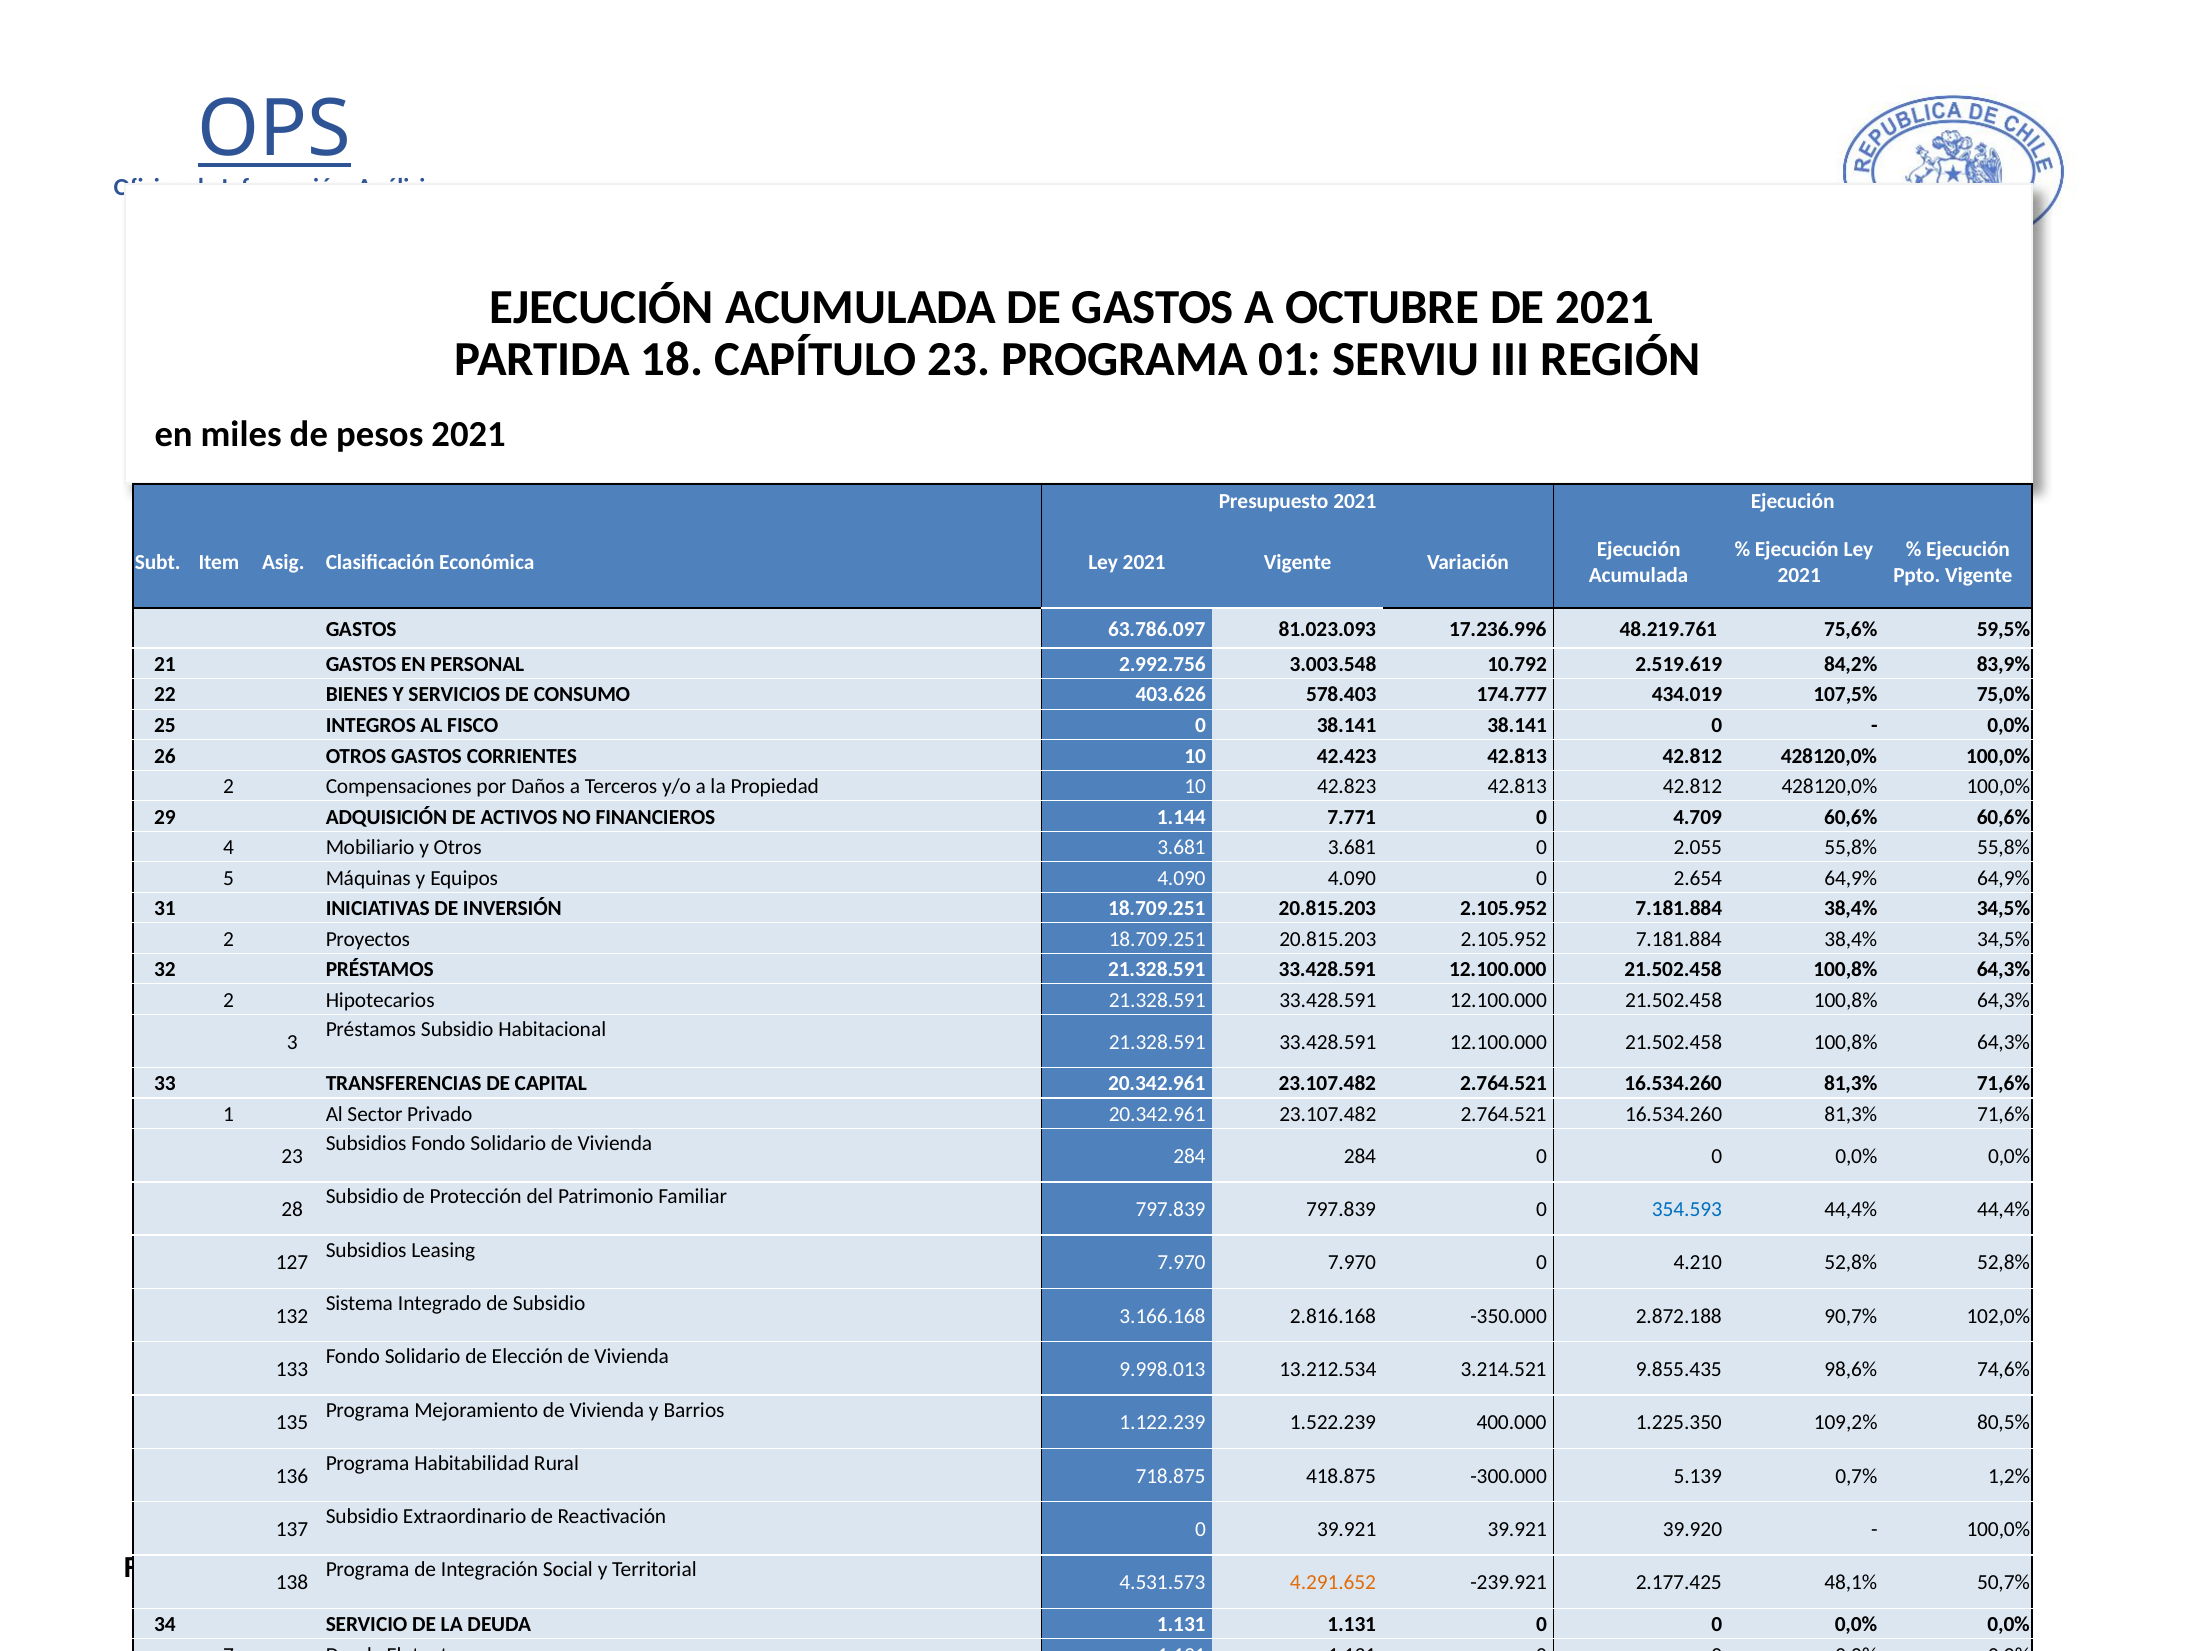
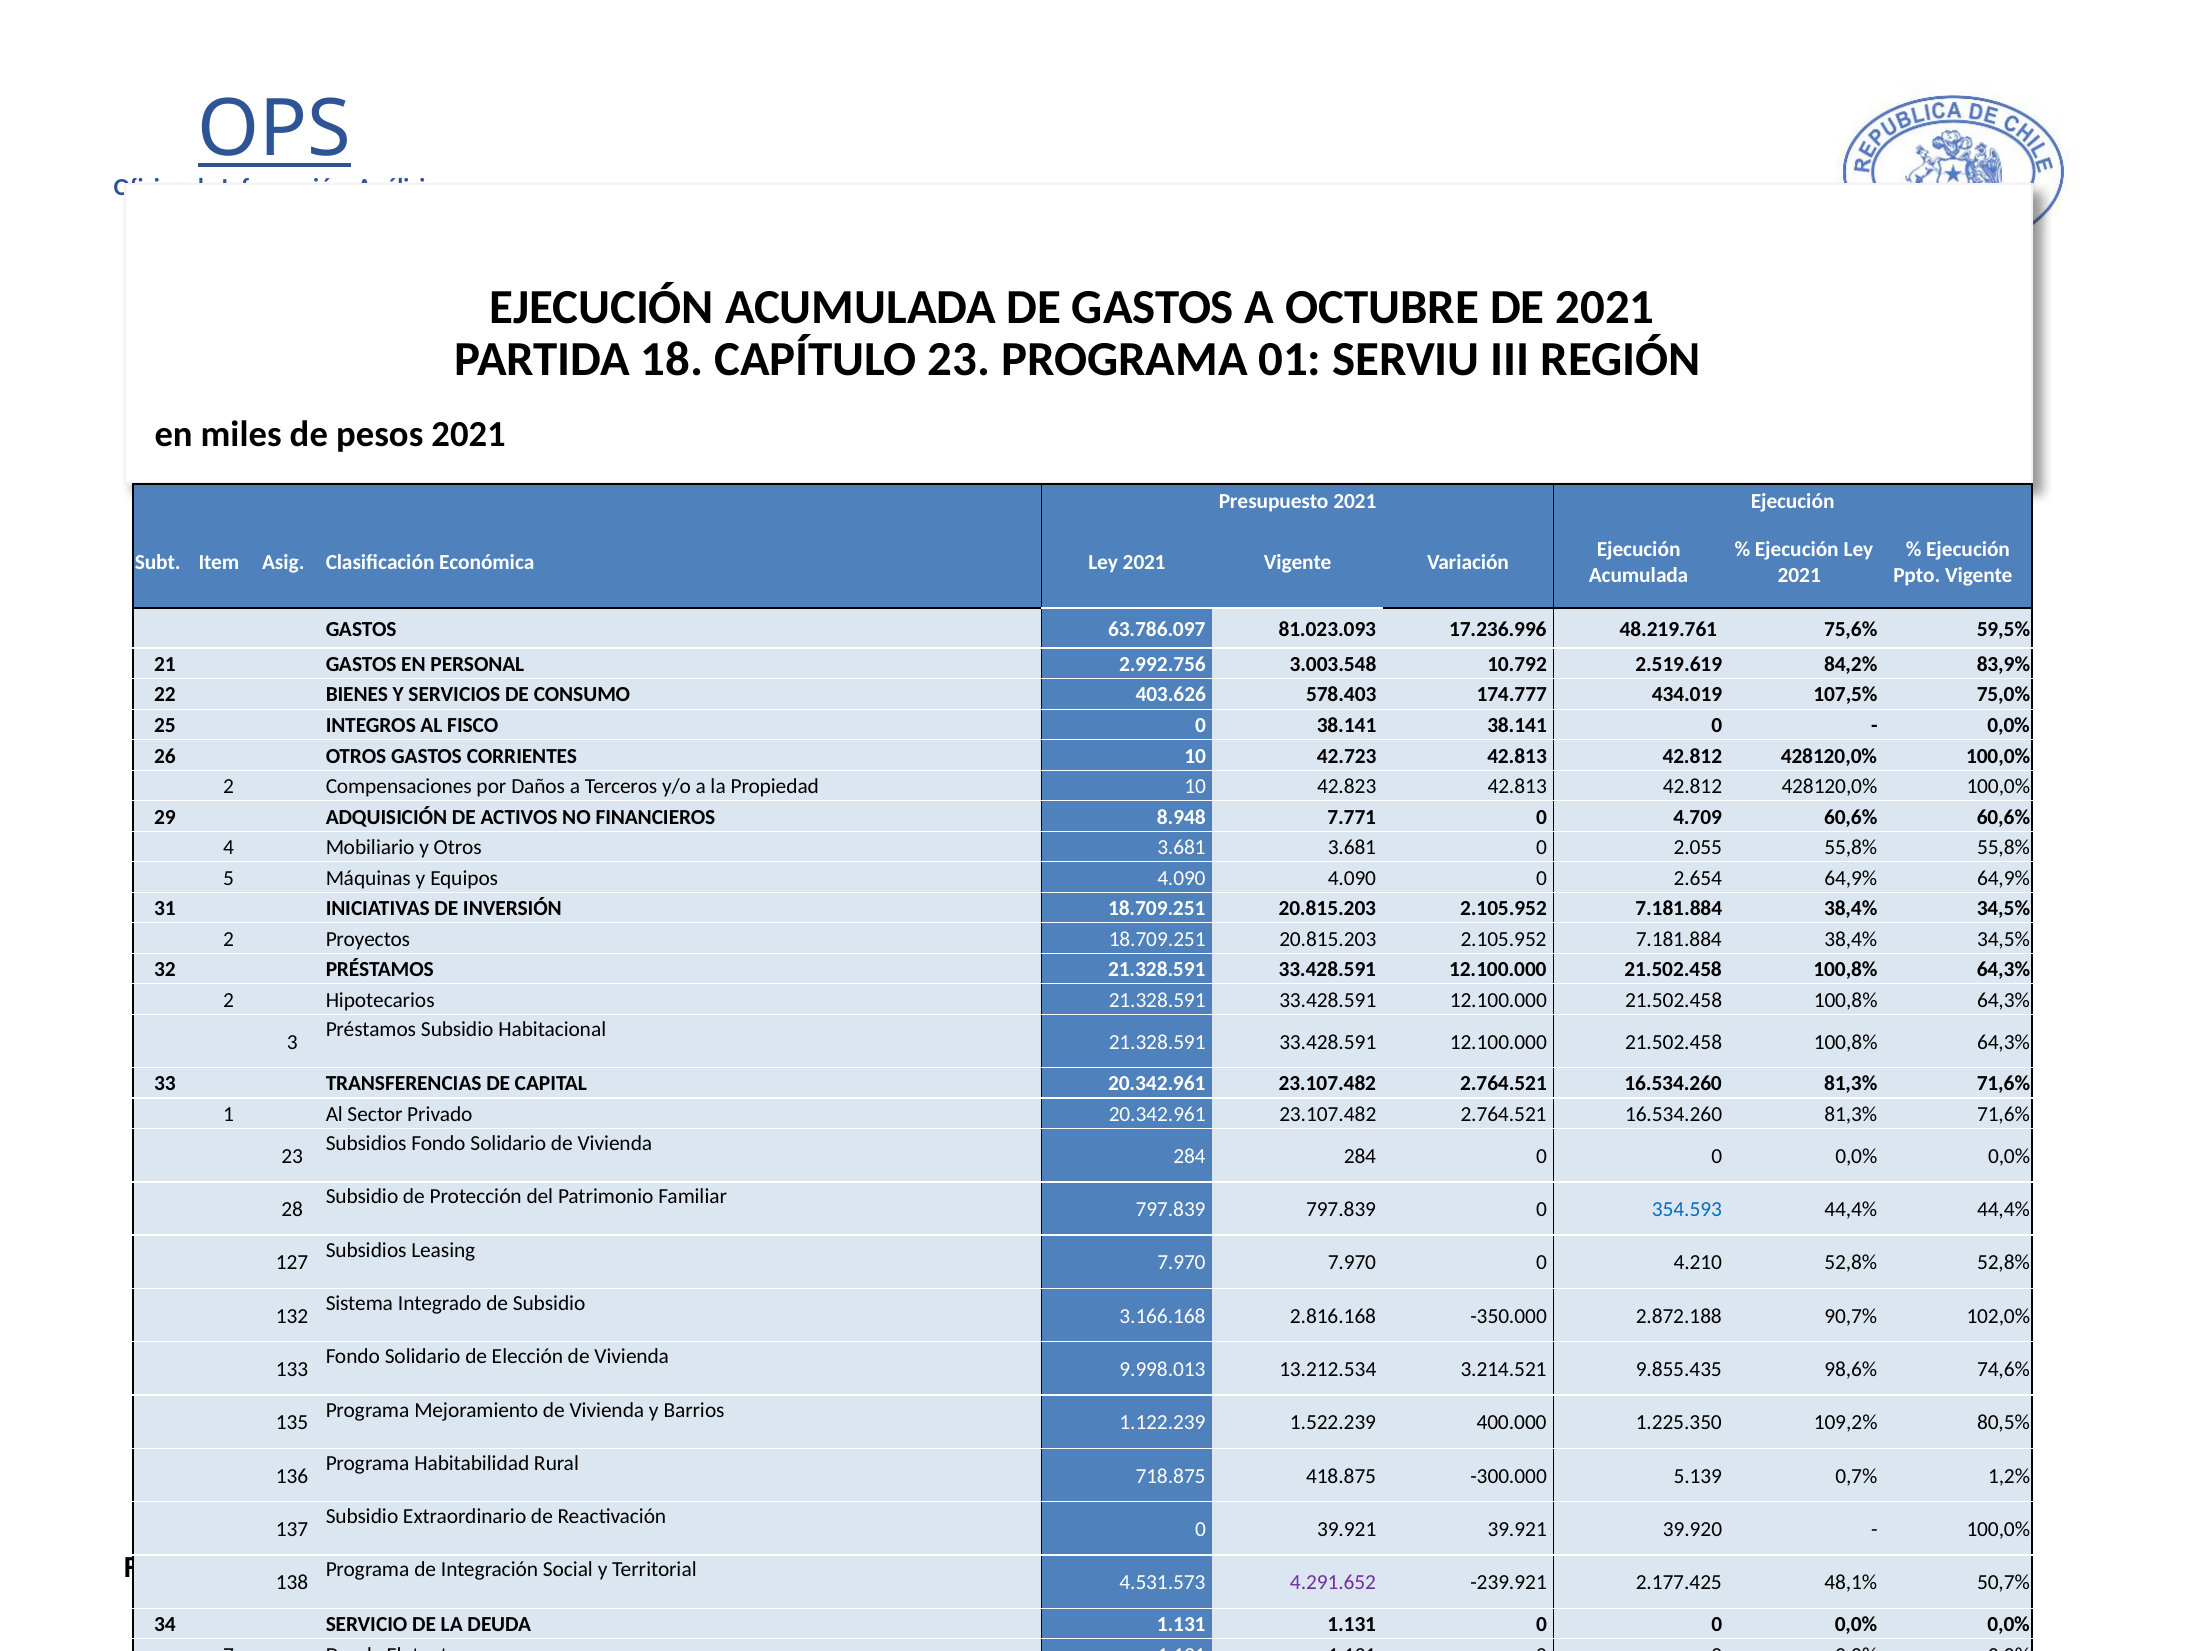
42.423: 42.423 -> 42.723 (1347, 756)
1.144: 1.144 -> 8.948 (1181, 817)
4.291.652 colour: orange -> purple (1333, 1583)
